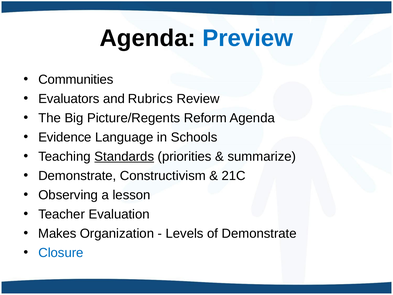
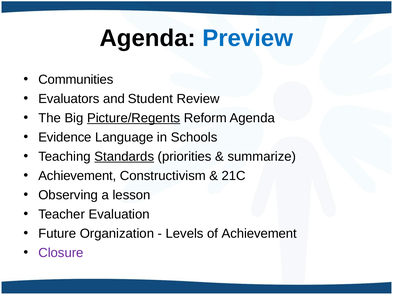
Rubrics: Rubrics -> Student (150, 99)
Picture/Regents underline: none -> present (134, 118)
Demonstrate: Demonstrate -> Achievement (77, 176)
Makes: Makes -> Future (57, 233)
of Demonstrate: Demonstrate -> Achievement (259, 233)
Closure colour: blue -> purple (61, 252)
